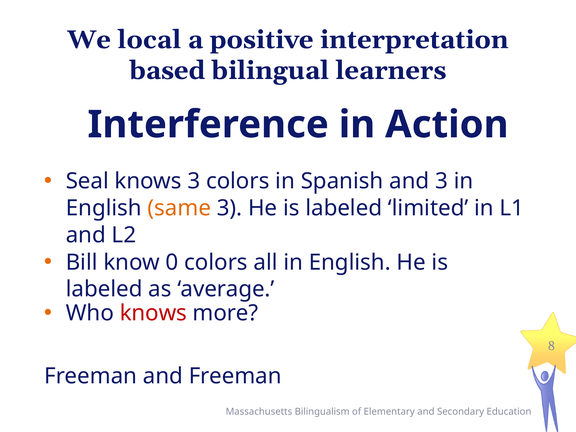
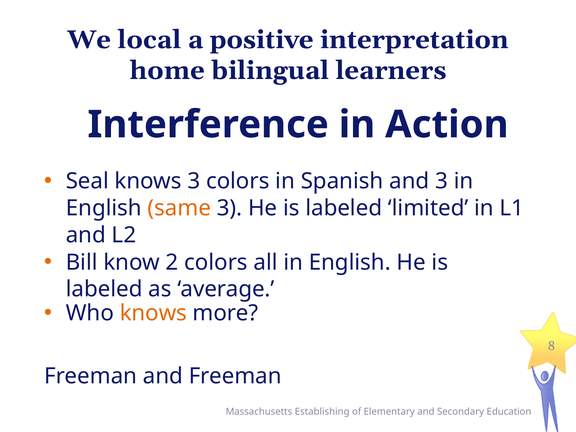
based: based -> home (167, 70)
0: 0 -> 2 (172, 262)
knows colour: red -> orange (153, 313)
Bilingualism: Bilingualism -> Establishing (322, 412)
